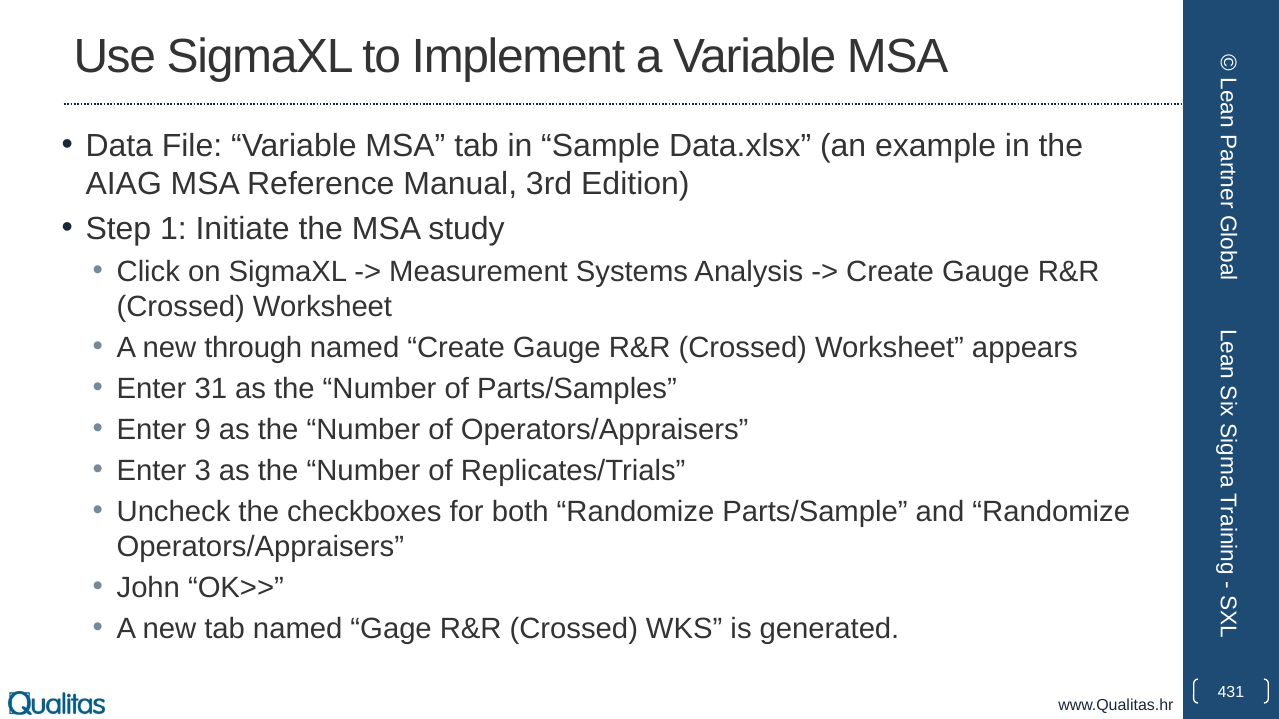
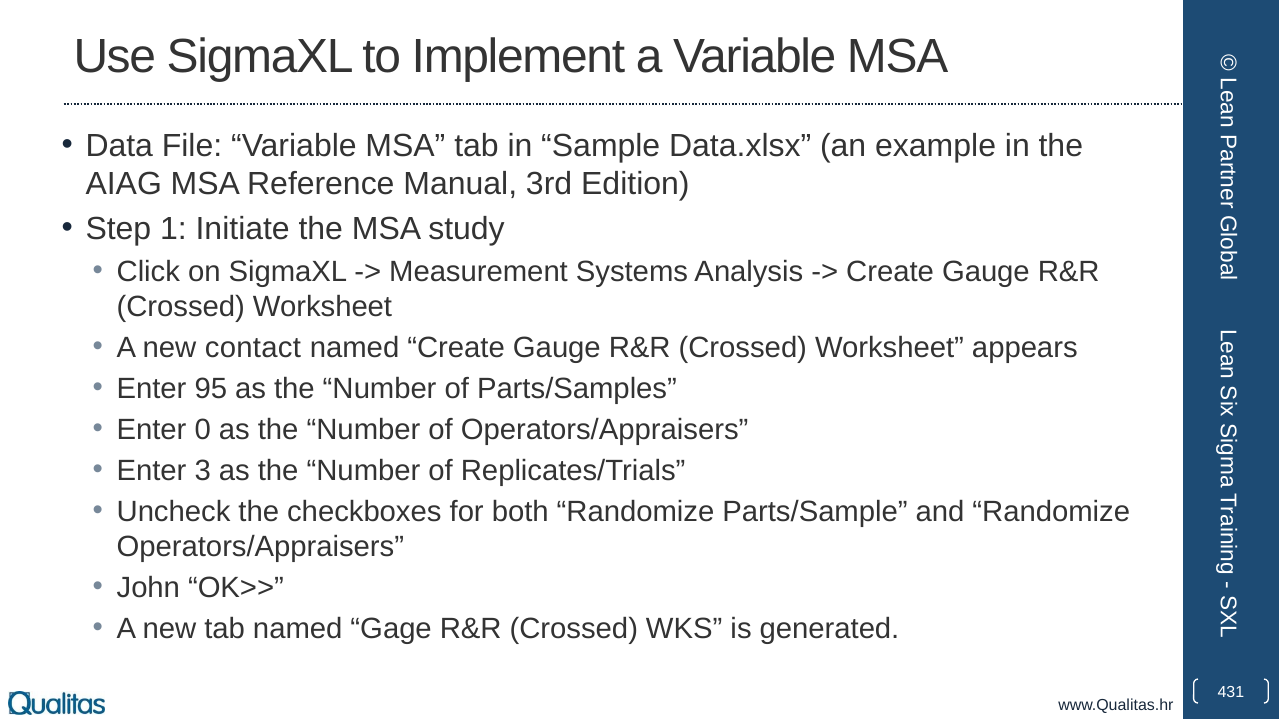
through: through -> contact (253, 348)
31: 31 -> 95 (211, 389)
9: 9 -> 0 (203, 430)
